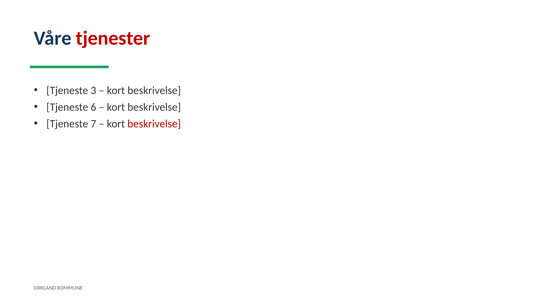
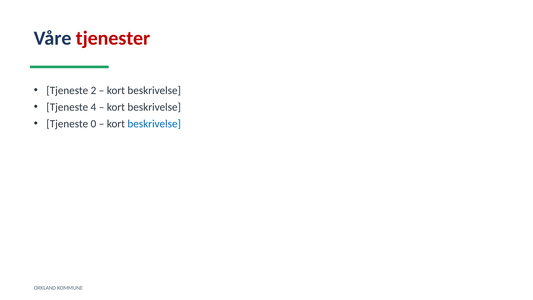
3: 3 -> 2 (93, 90)
6: 6 -> 4 (93, 107)
7: 7 -> 0 (93, 124)
beskrivelse colour: red -> blue (154, 124)
